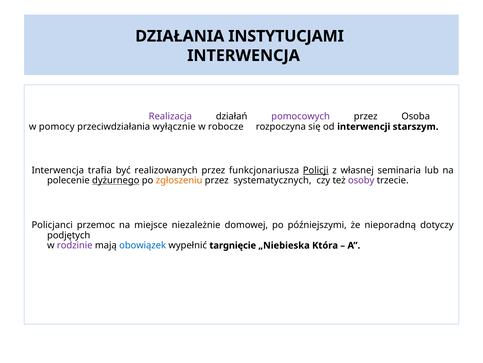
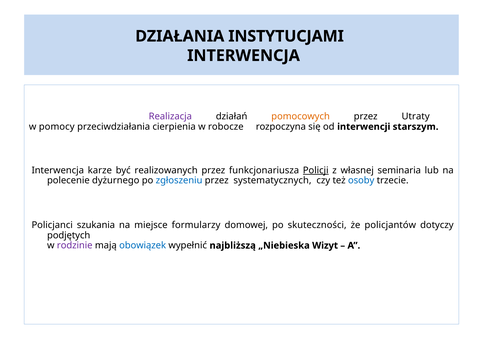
pomocowych colour: purple -> orange (301, 116)
Osoba: Osoba -> Utraty (416, 116)
wyłącznie: wyłącznie -> cierpienia (174, 126)
trafia: trafia -> karze (100, 170)
dyżurnego underline: present -> none (116, 180)
zgłoszeniu colour: orange -> blue (179, 180)
osoby colour: purple -> blue (361, 180)
przemoc: przemoc -> szukania (96, 225)
niezależnie: niezależnie -> formularzy (196, 225)
późniejszymi: późniejszymi -> skuteczności (317, 225)
nieporadną: nieporadną -> policjantów (390, 225)
targnięcie: targnięcie -> najbliższą (233, 245)
Która: Która -> Wizyt (325, 245)
